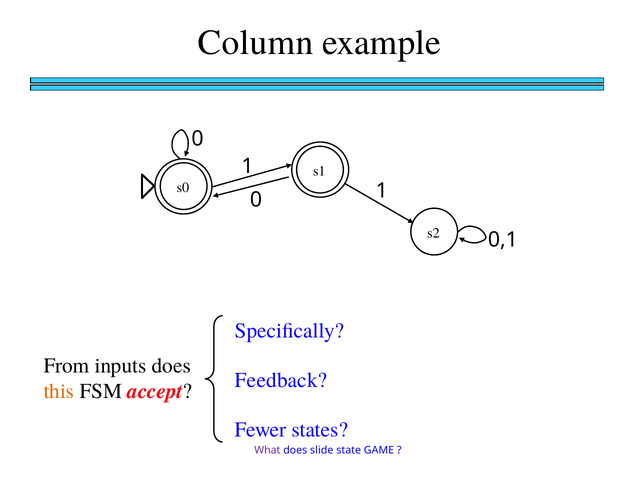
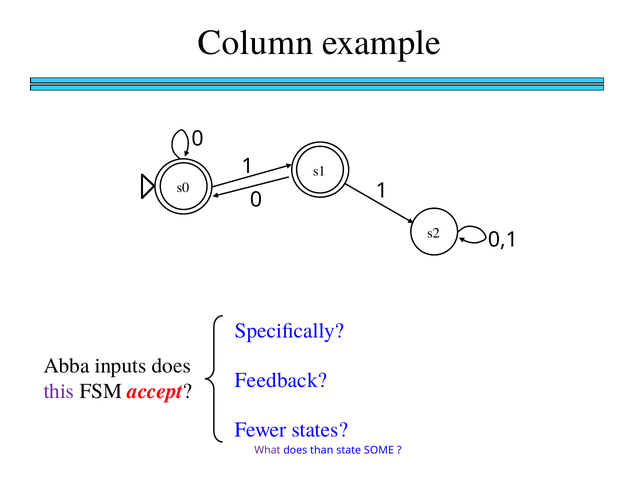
From: From -> Abba (67, 366)
this colour: orange -> purple (59, 392)
slide: slide -> than (322, 451)
GAME: GAME -> SOME (379, 451)
